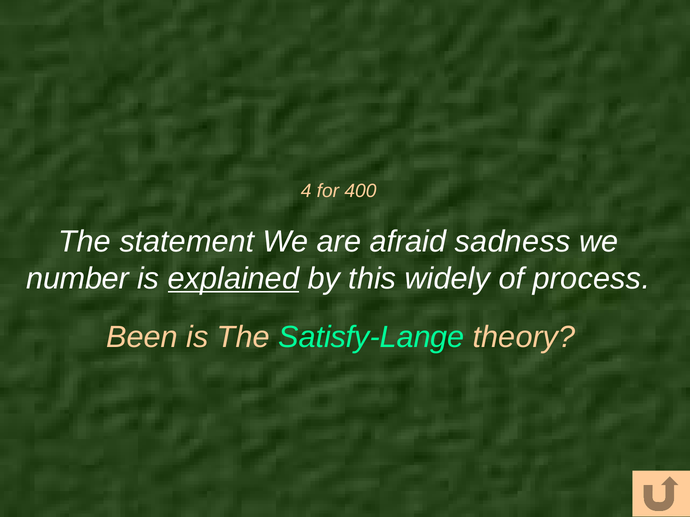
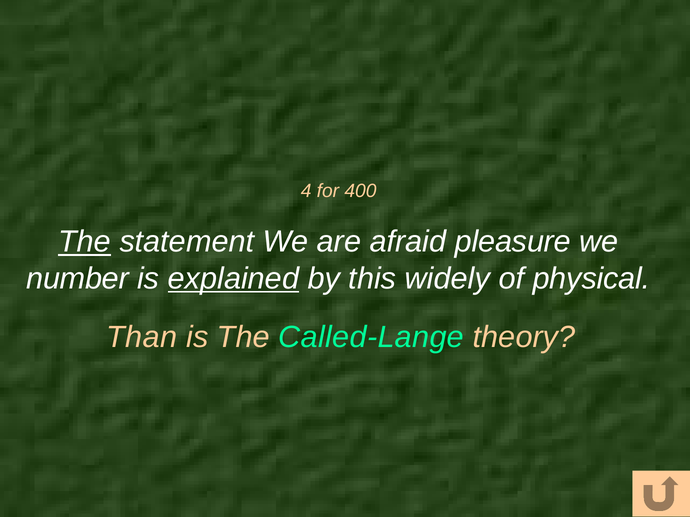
The underline: none -> present (85, 242)
sadness: sadness -> pleasure (513, 242)
process: process -> physical (592, 279)
Been: Been -> Than (142, 337)
Satisfy-Lange: Satisfy-Lange -> Called-Lange (371, 337)
